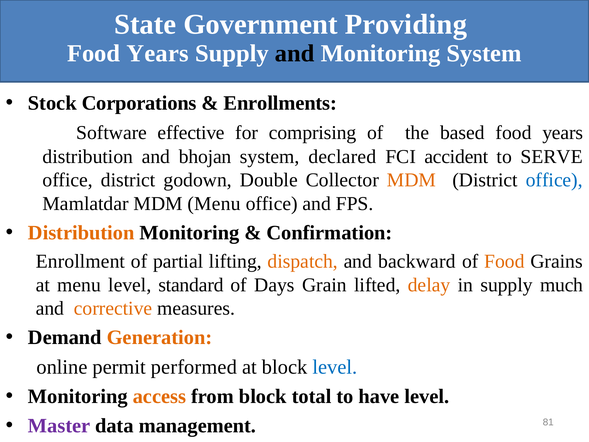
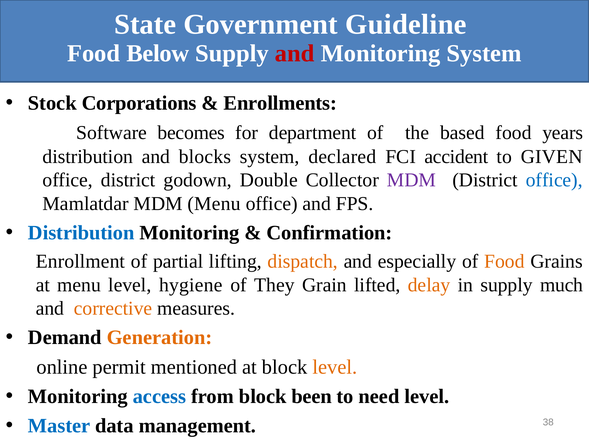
Providing: Providing -> Guideline (406, 24)
Years: Years -> Below (158, 53)
and colour: black -> red (295, 53)
effective: effective -> becomes (191, 133)
comprising: comprising -> department (313, 133)
bhojan: bhojan -> blocks (205, 156)
SERVE: SERVE -> GIVEN (552, 156)
MDM colour: orange -> purple (412, 180)
Distribution colour: orange -> blue (81, 233)
backward: backward -> especially (417, 261)
standard: standard -> hygiene (191, 285)
Days: Days -> They (274, 285)
performed: performed -> mentioned (194, 367)
level colour: blue -> orange (335, 367)
access colour: orange -> blue (159, 396)
total: total -> been (312, 396)
have: have -> need (379, 396)
Master colour: purple -> blue (59, 426)
81: 81 -> 38 (548, 422)
